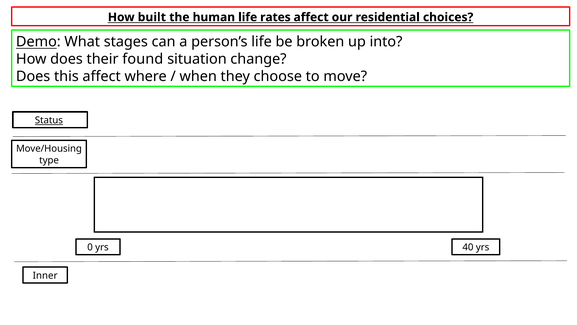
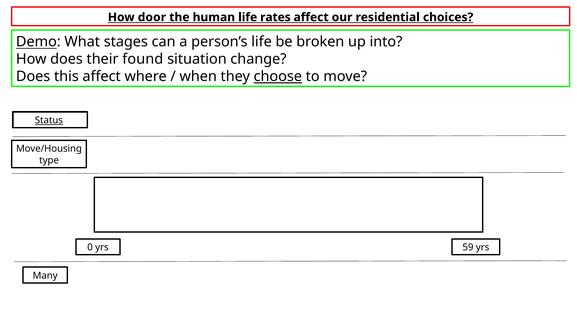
built: built -> door (152, 17)
choose underline: none -> present (278, 76)
40: 40 -> 59 (468, 247)
Inner: Inner -> Many (45, 275)
